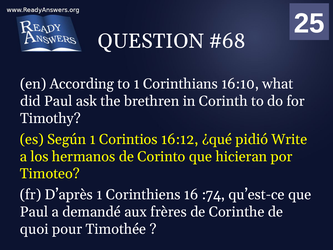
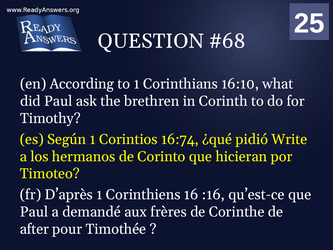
16:12: 16:12 -> 16:74 (180, 139)
:74: :74 -> :16 (213, 194)
quoi: quoi -> after (34, 229)
